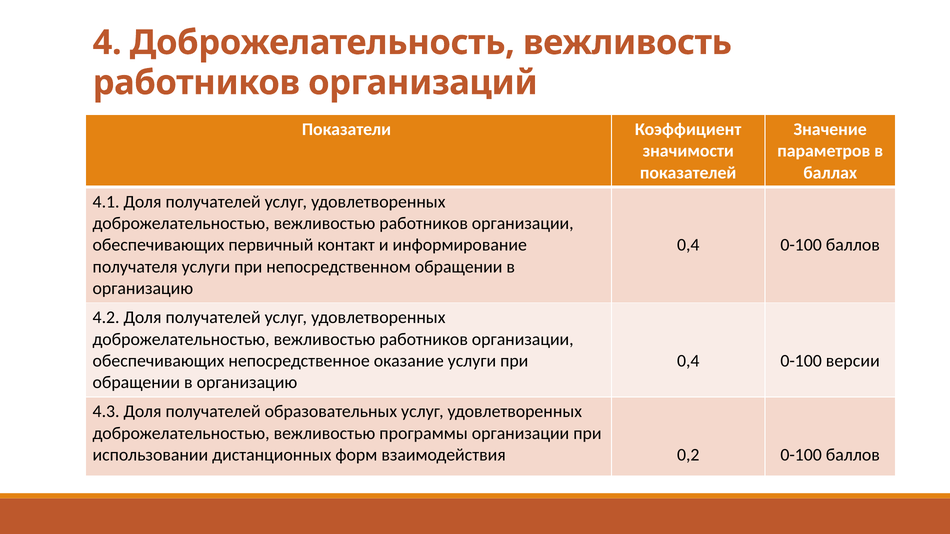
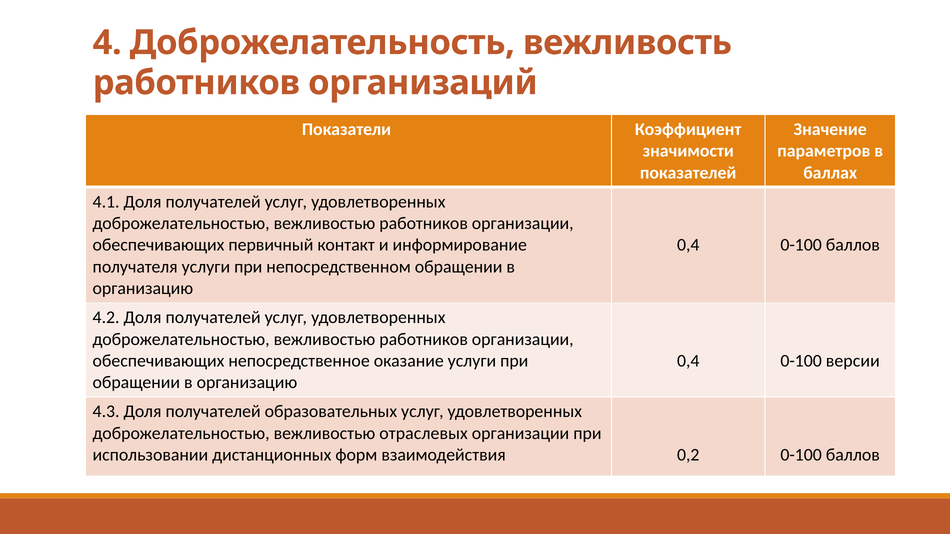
программы: программы -> отраслевых (424, 434)
